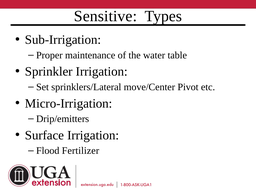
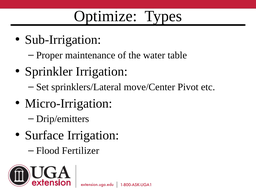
Sensitive: Sensitive -> Optimize (106, 16)
